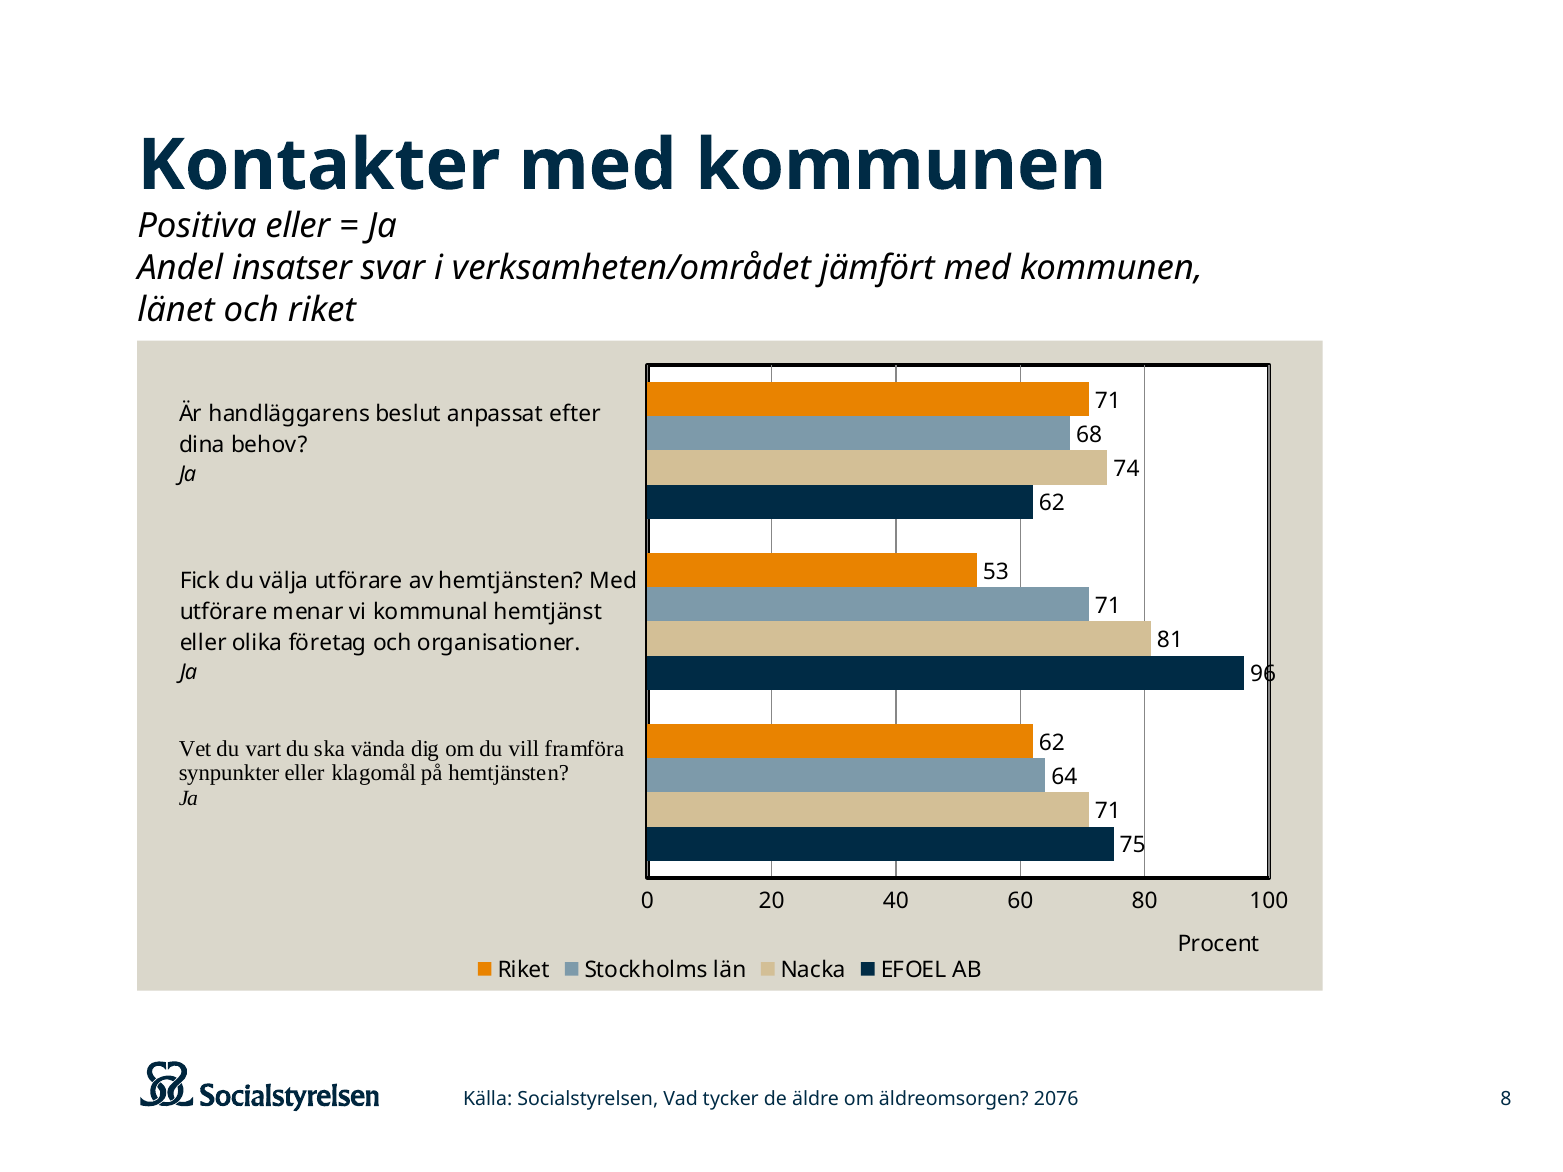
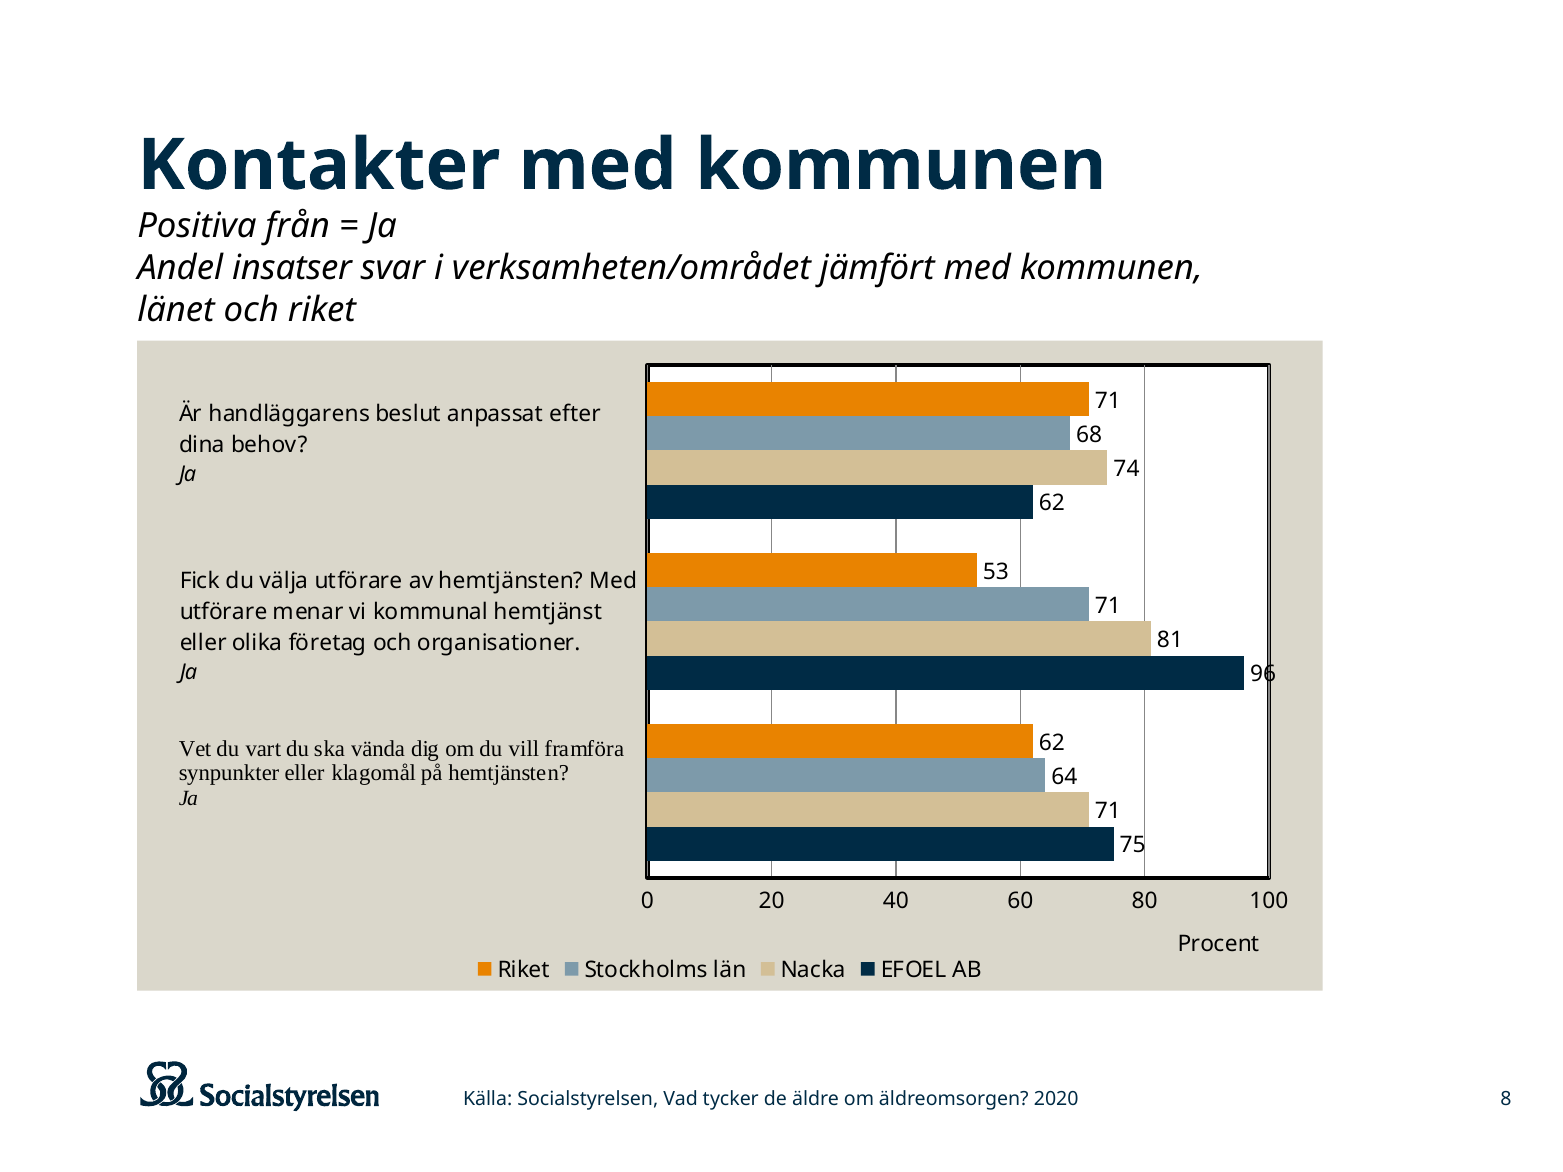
Positiva eller: eller -> från (298, 227)
2076: 2076 -> 2020 (1056, 1099)
